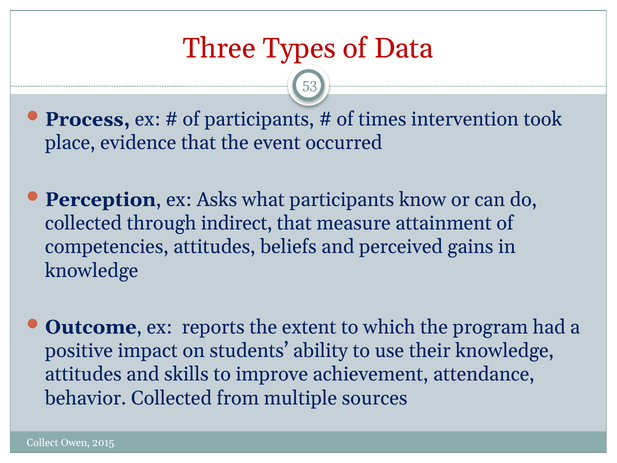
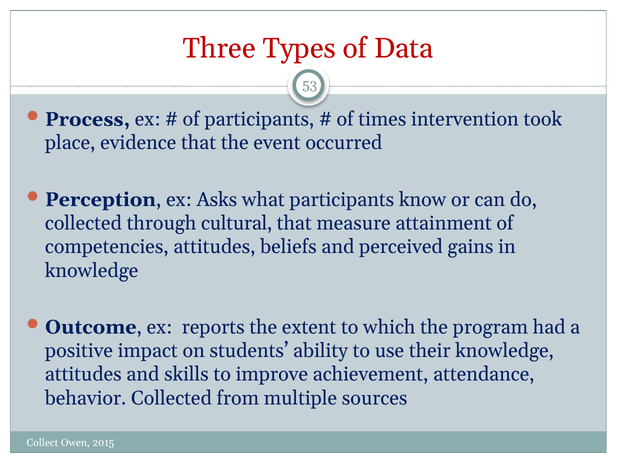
indirect: indirect -> cultural (237, 223)
